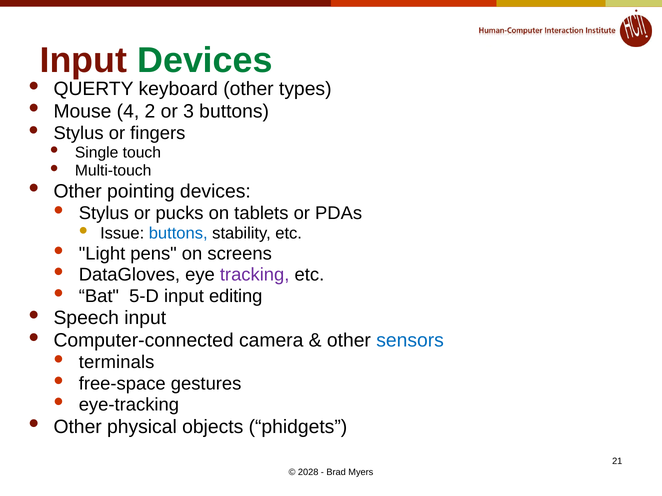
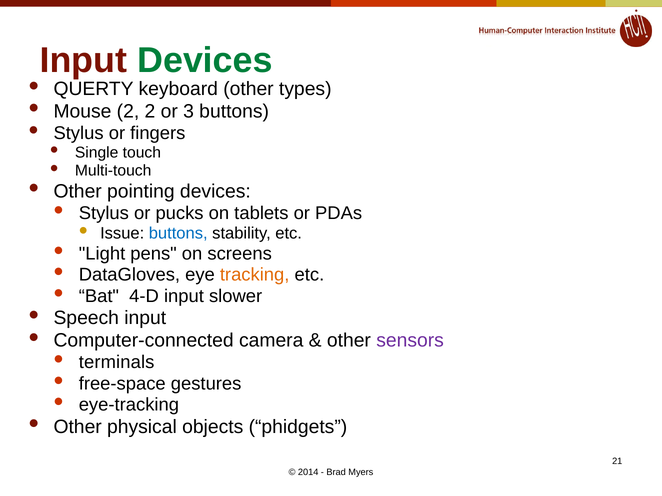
Mouse 4: 4 -> 2 (128, 111)
tracking colour: purple -> orange (255, 275)
5-D: 5-D -> 4-D (144, 296)
editing: editing -> slower (236, 296)
sensors colour: blue -> purple (410, 341)
2028: 2028 -> 2014 (308, 473)
